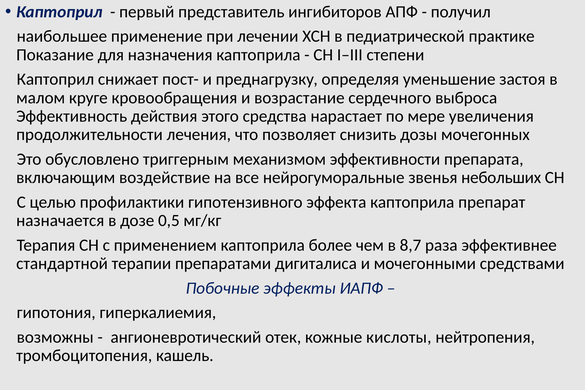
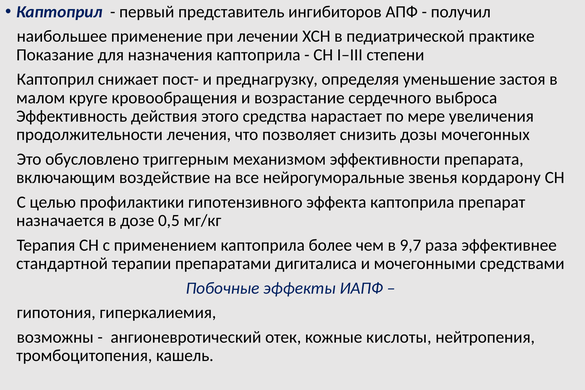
небольших: небольших -> кордарону (501, 178)
8,7: 8,7 -> 9,7 (410, 245)
